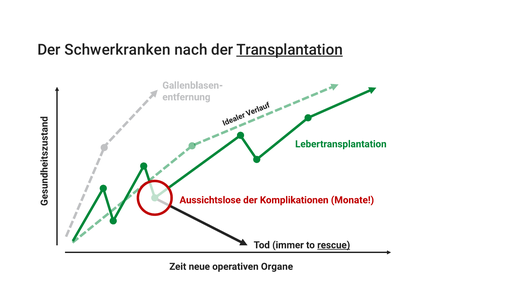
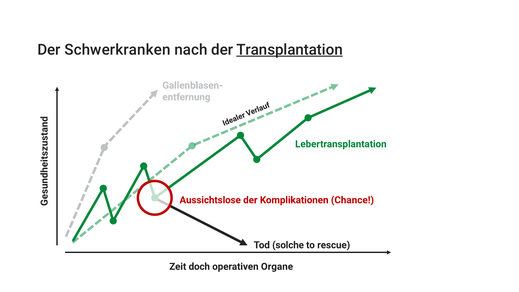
Monate: Monate -> Chance (352, 200)
immer: immer -> solche (288, 245)
rescue underline: present -> none (334, 245)
neue: neue -> doch (199, 267)
